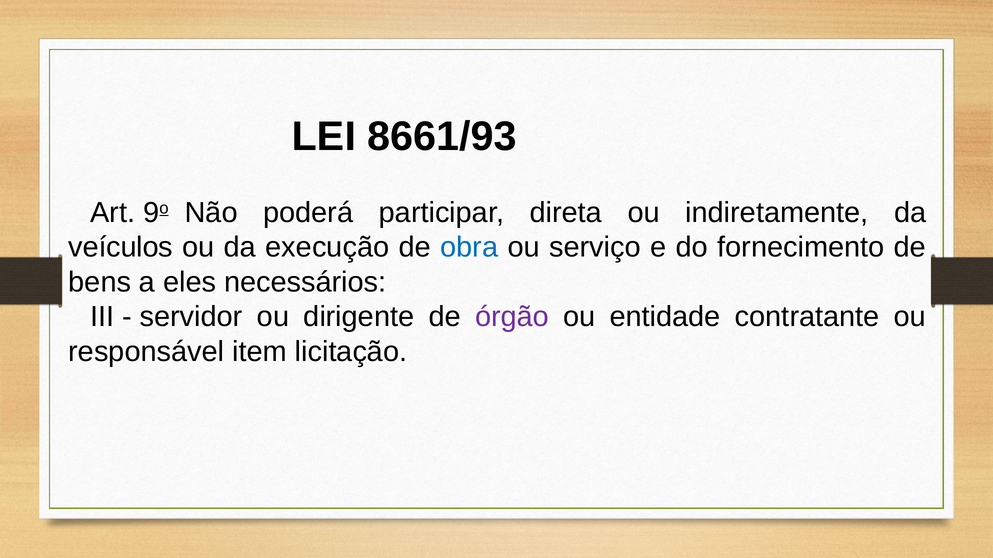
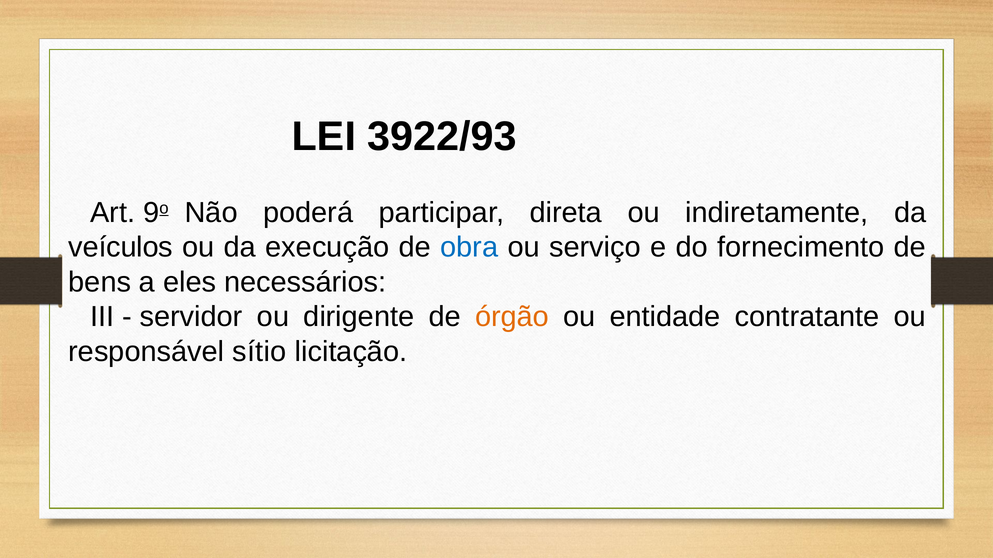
8661/93: 8661/93 -> 3922/93 (442, 137)
órgão colour: purple -> orange (512, 317)
item: item -> sítio (259, 352)
